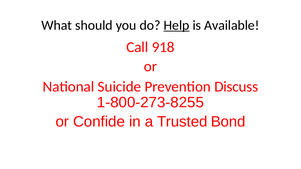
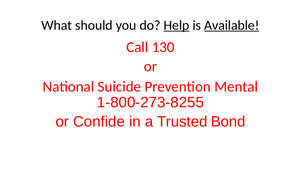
Available underline: none -> present (232, 25)
918: 918 -> 130 (163, 47)
Discuss: Discuss -> Mental (236, 87)
